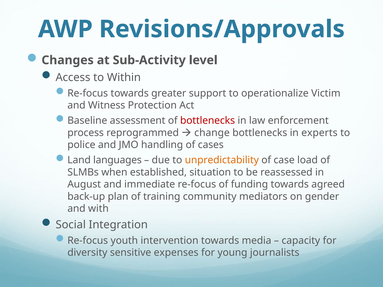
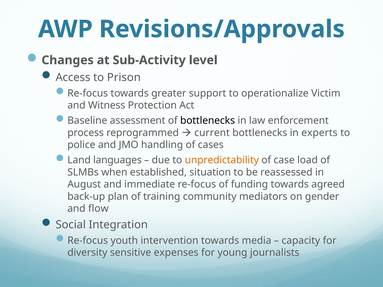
Within: Within -> Prison (124, 77)
bottlenecks colour: red -> black (208, 121)
change: change -> current (212, 133)
with: with -> flow (98, 209)
